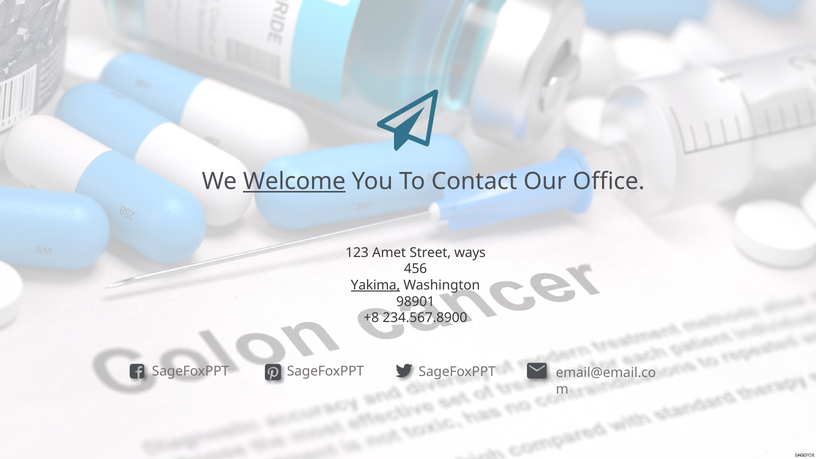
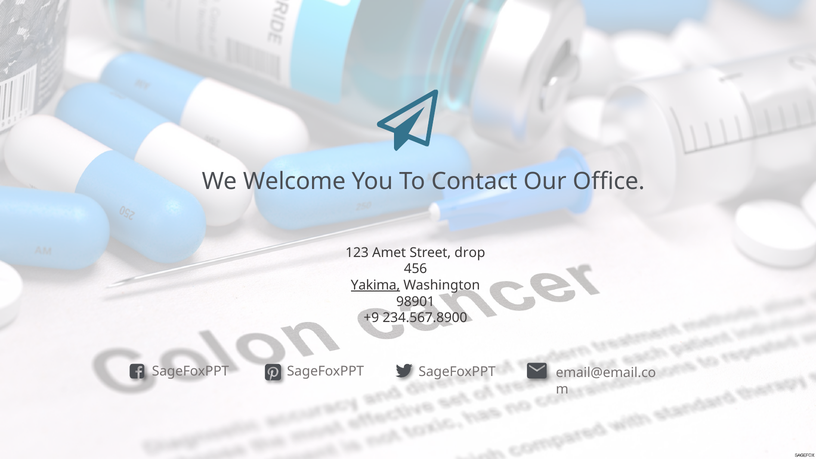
Welcome underline: present -> none (294, 181)
ways: ways -> drop (470, 253)
+8: +8 -> +9 (371, 318)
